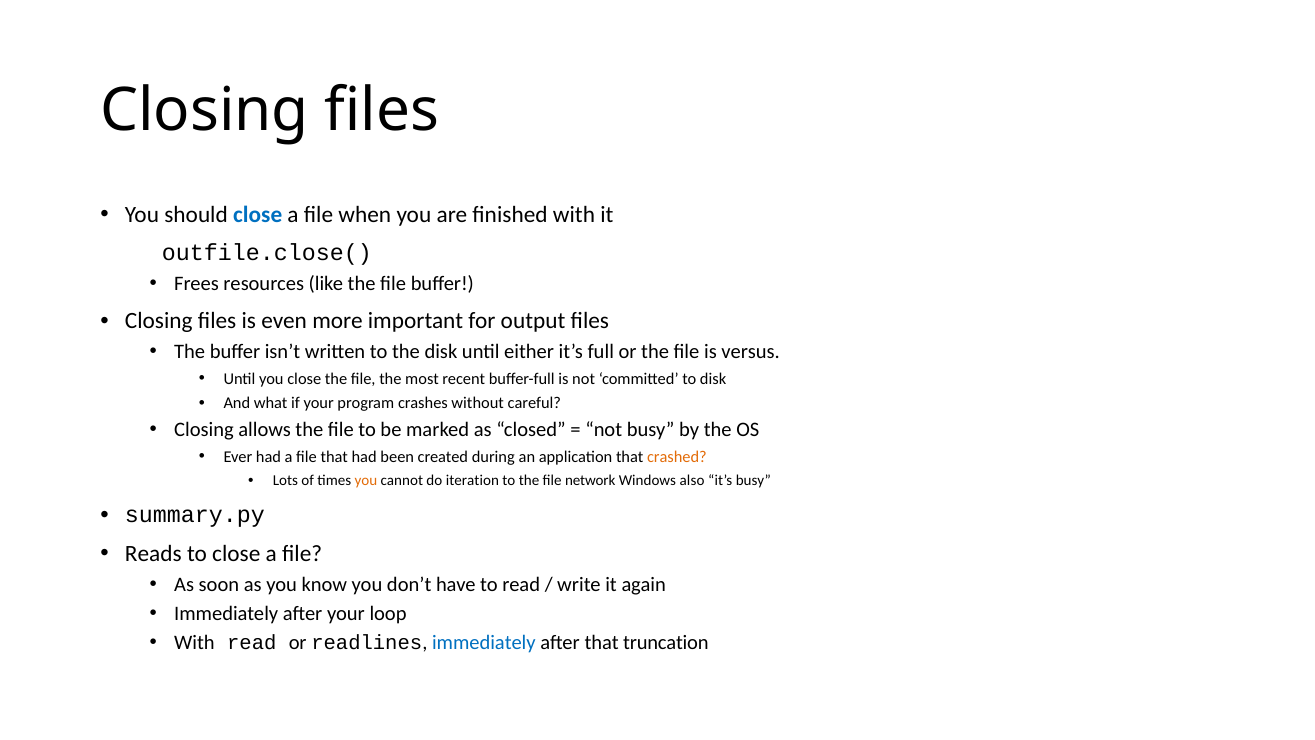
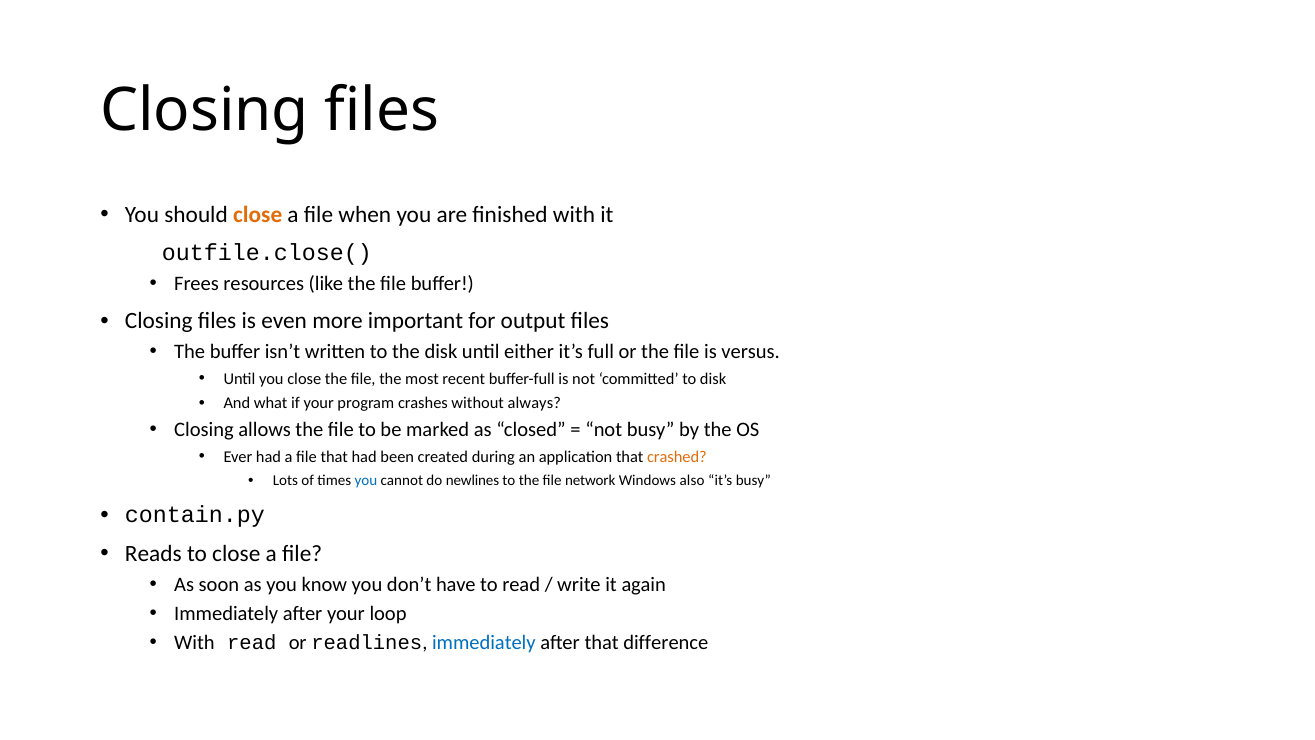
close colour: blue -> orange (258, 214)
careful: careful -> always (534, 403)
you colour: orange -> blue (366, 480)
iteration: iteration -> newlines (472, 480)
summary.py: summary.py -> contain.py (195, 515)
truncation: truncation -> difference (666, 642)
